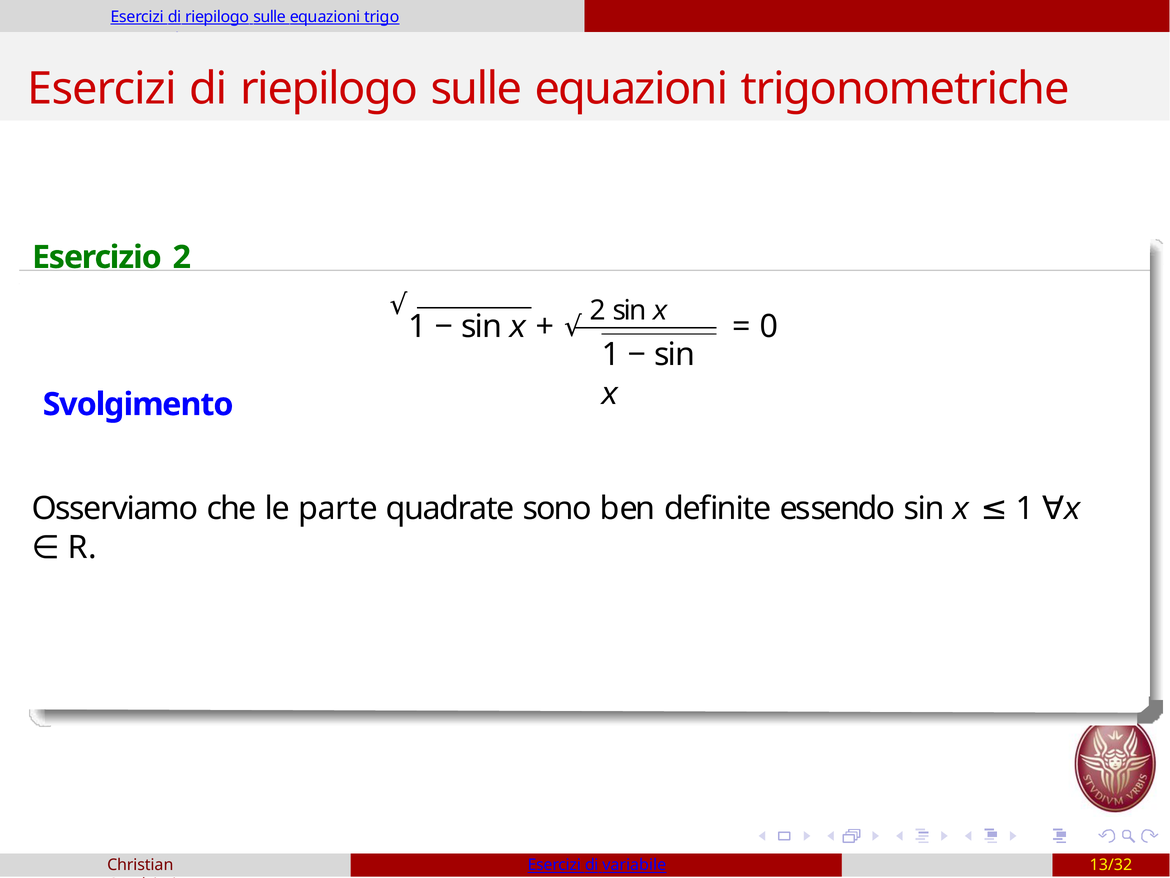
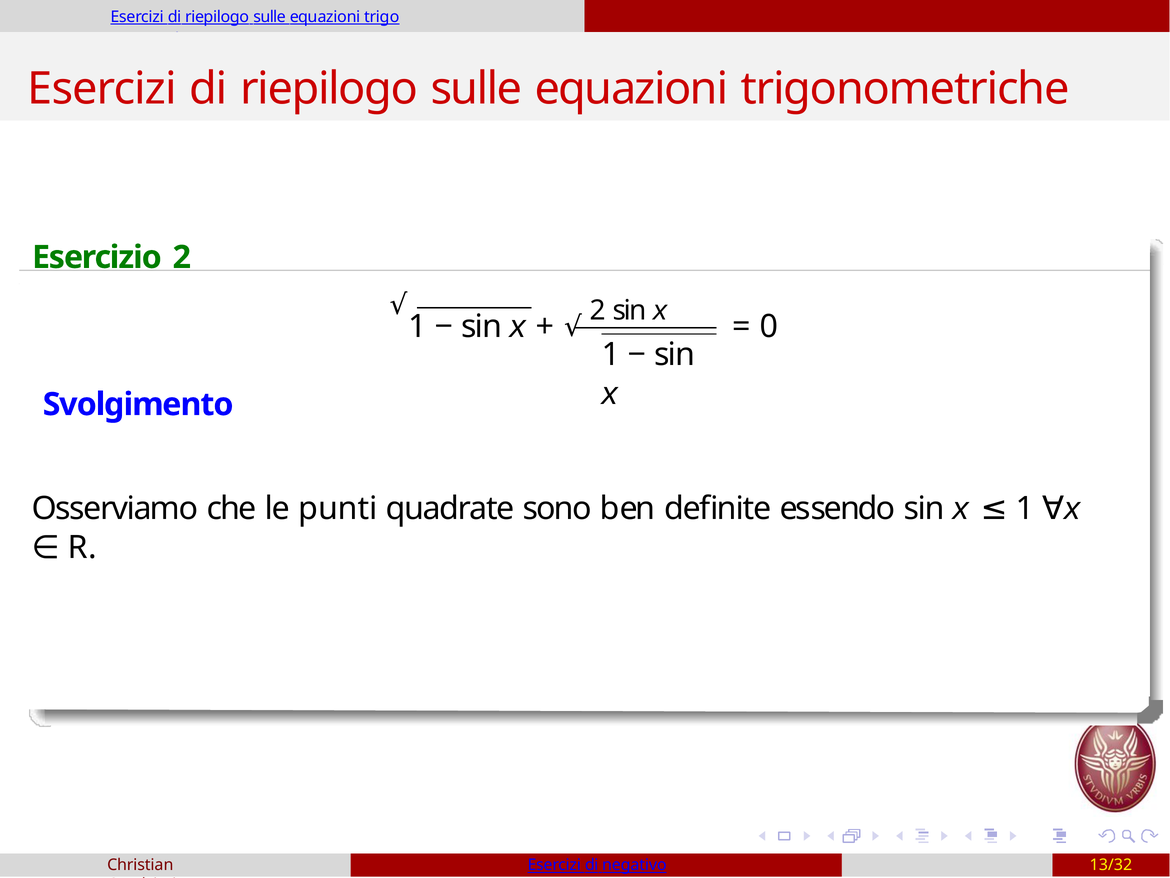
parte: parte -> punti (338, 509)
variabile: variabile -> negativo (634, 865)
